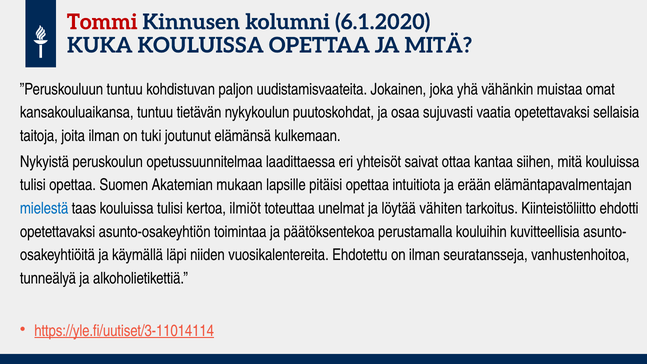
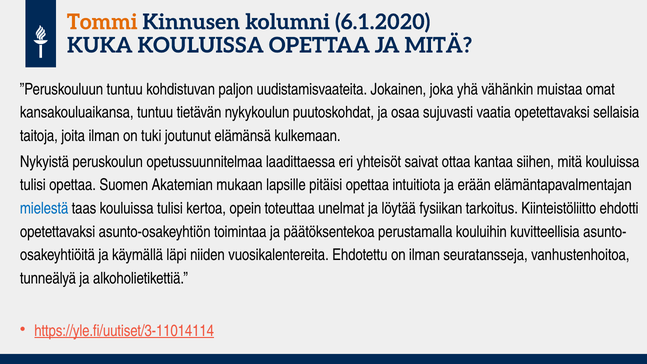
Tommi colour: red -> orange (102, 22)
ilmiöt: ilmiöt -> opein (245, 208)
vähiten: vähiten -> fysiikan (441, 208)
